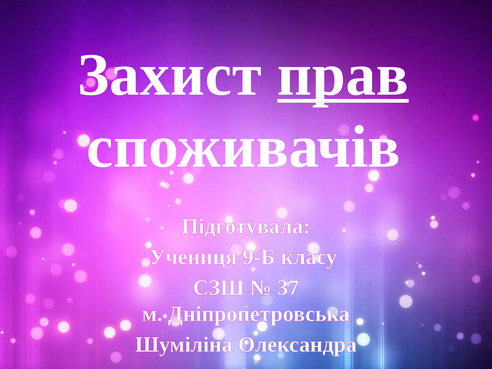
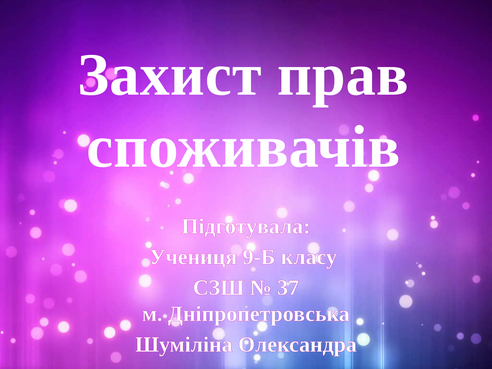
прав underline: present -> none (343, 75)
